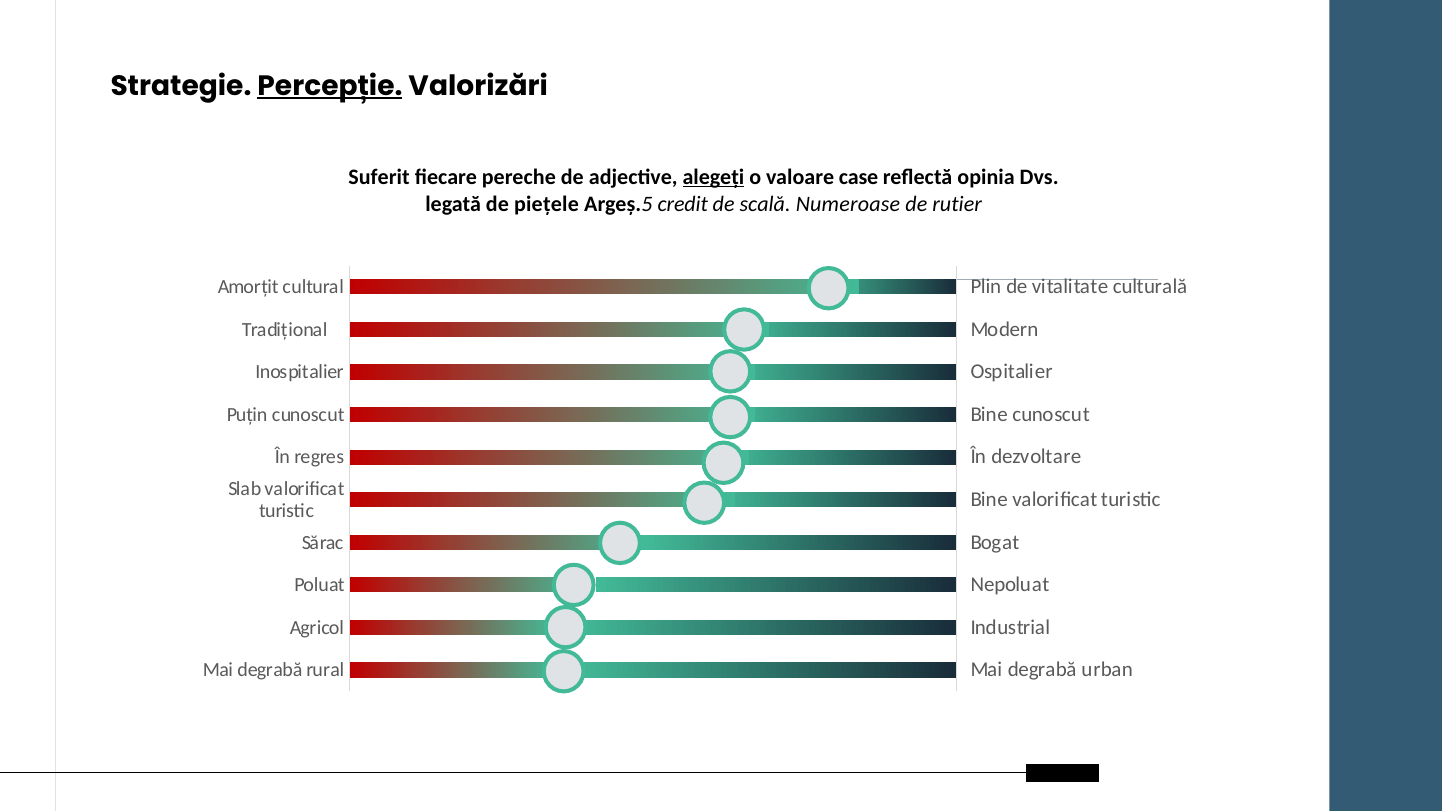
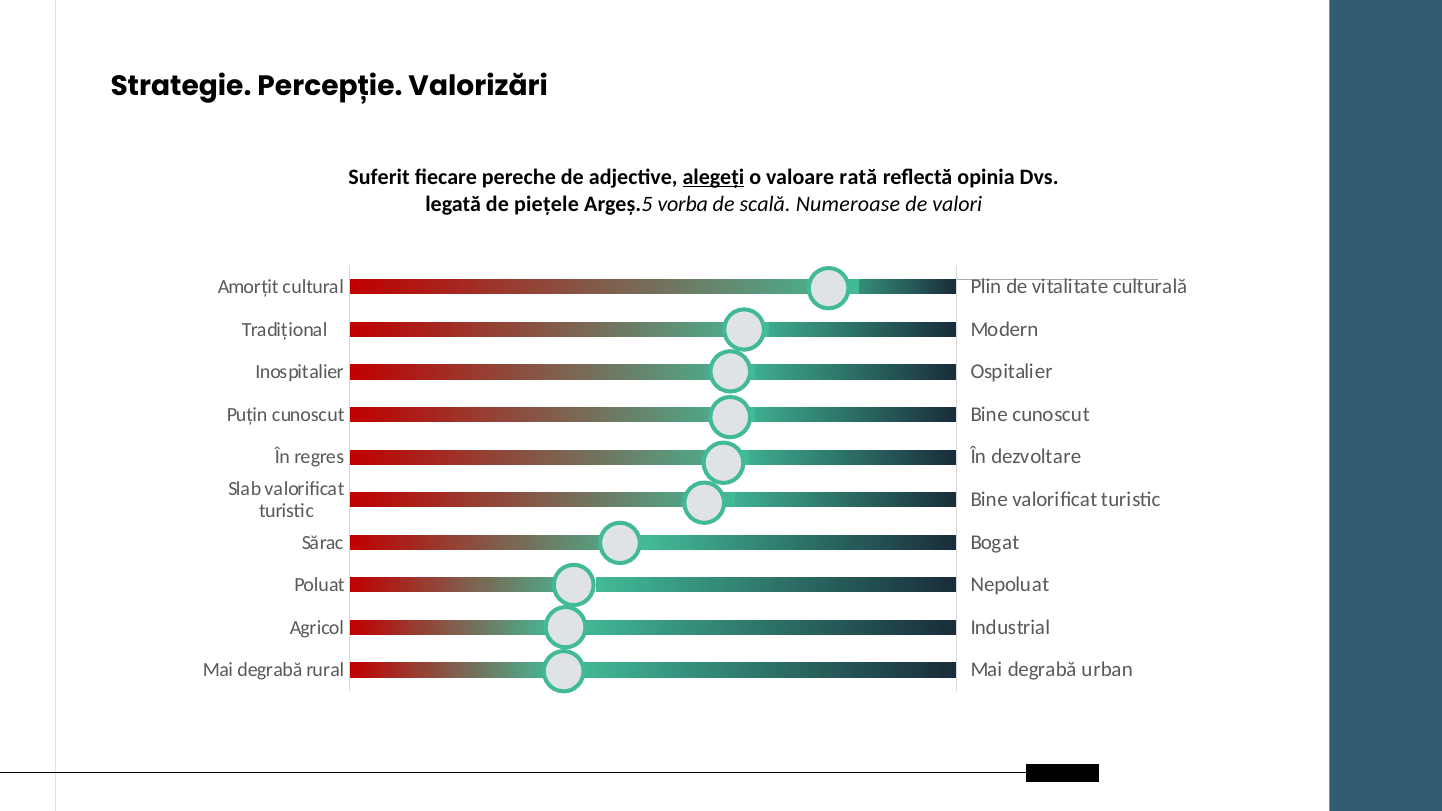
Percepție underline: present -> none (330, 86)
case: case -> rată (858, 177)
credit: credit -> vorba (683, 204)
rutier: rutier -> valori (957, 204)
